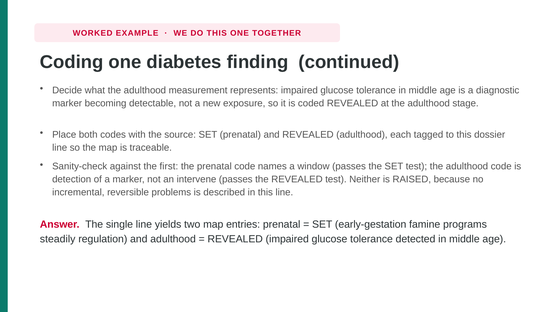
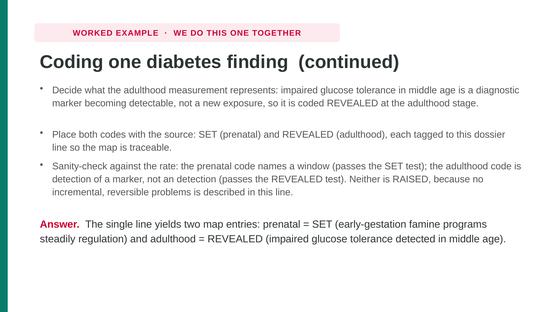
first: first -> rate (169, 167)
an intervene: intervene -> detection (196, 179)
